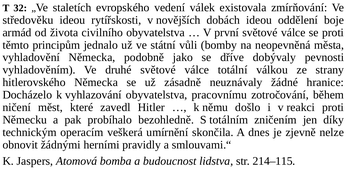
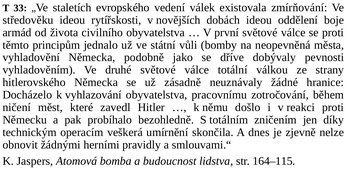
32: 32 -> 33 (20, 8)
214–115: 214–115 -> 164–115 (274, 161)
